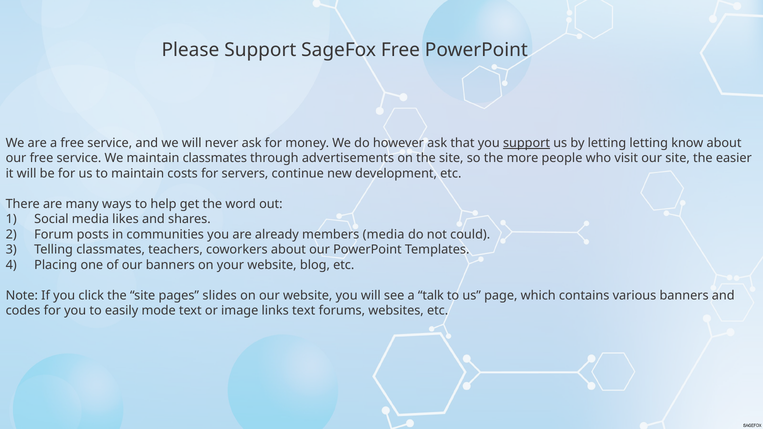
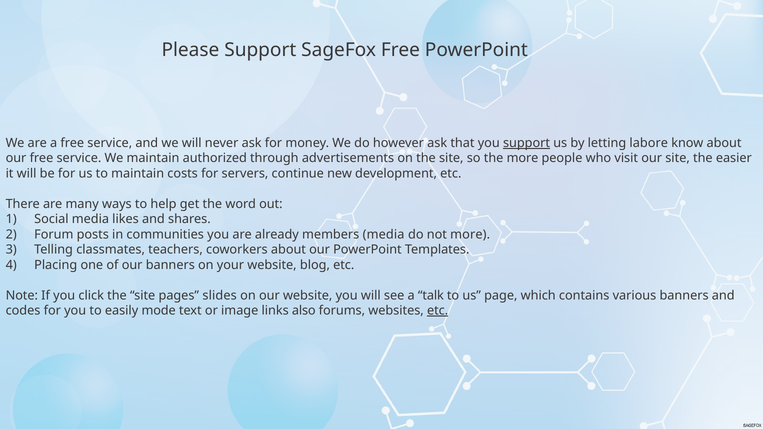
letting letting: letting -> labore (649, 143)
maintain classmates: classmates -> authorized (215, 158)
not could: could -> more (470, 235)
links text: text -> also (304, 311)
etc underline: none -> present (438, 311)
